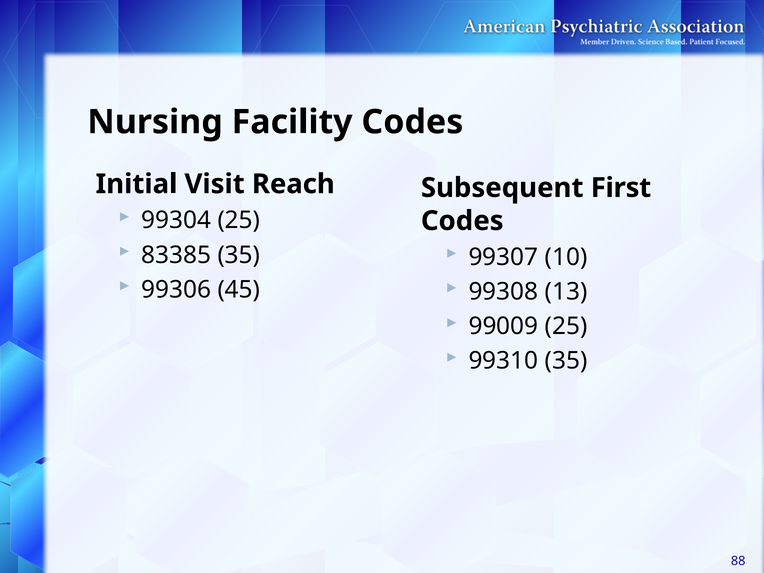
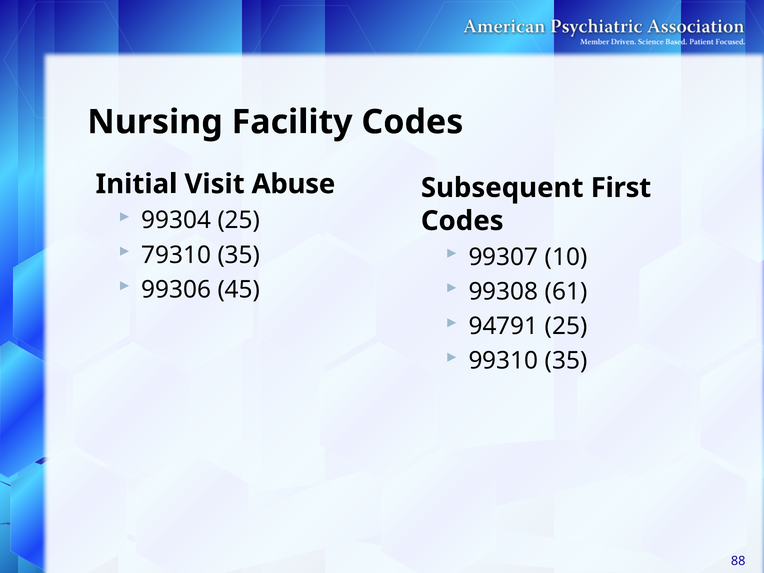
Reach: Reach -> Abuse (293, 184)
83385: 83385 -> 79310 (176, 255)
13: 13 -> 61 (566, 292)
99009: 99009 -> 94791 (503, 326)
